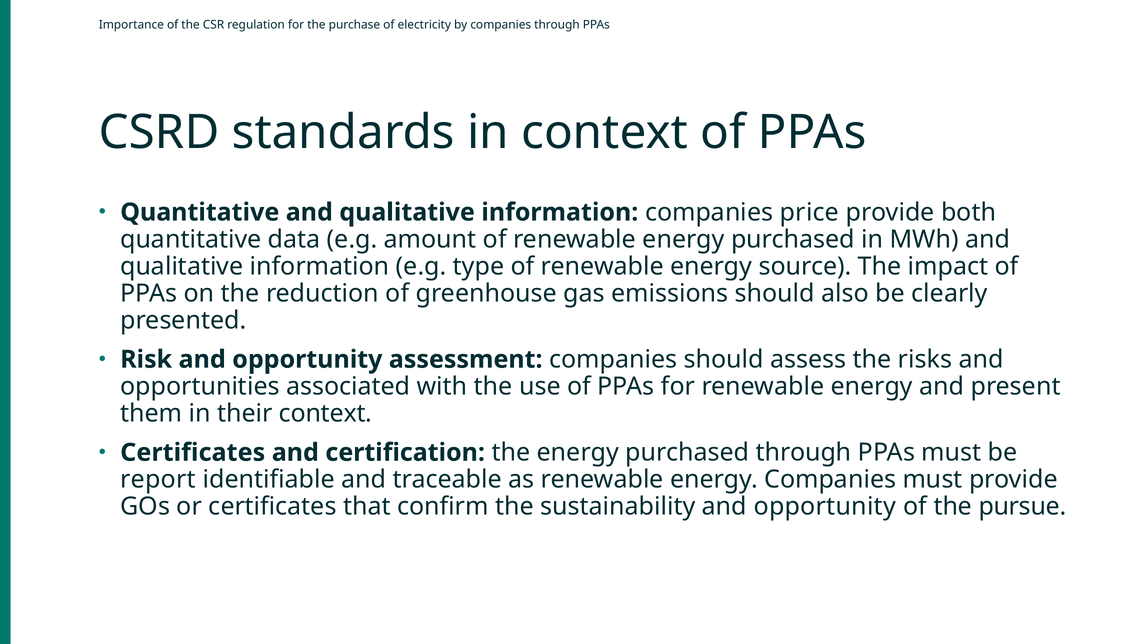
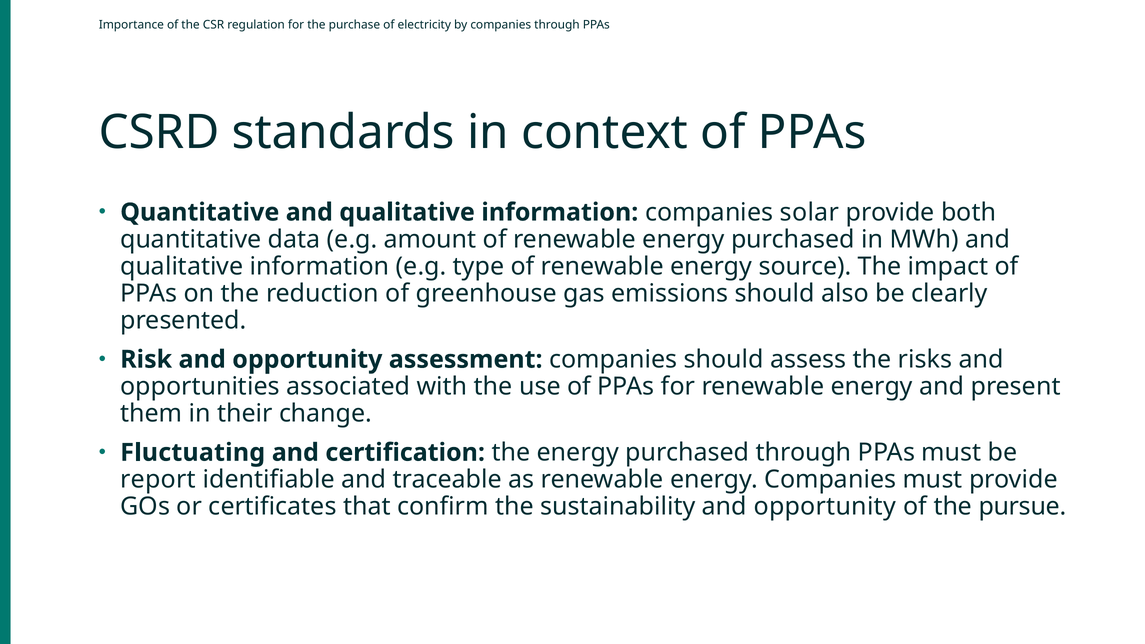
price: price -> solar (809, 212)
their context: context -> change (325, 414)
Certificates: Certificates -> Fluctuating (193, 453)
